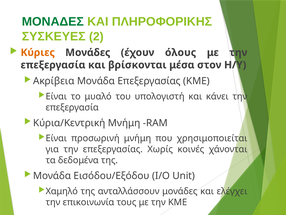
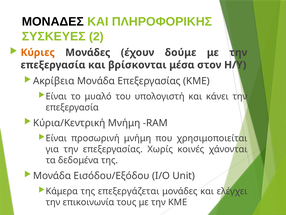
ΜΟΝΑΔΕΣ colour: green -> black (53, 22)
όλους: όλους -> δούμε (181, 52)
Χαμηλό: Χαμηλό -> Κάμερα (62, 191)
ανταλλάσσουν: ανταλλάσσουν -> επεξεργάζεται (129, 191)
